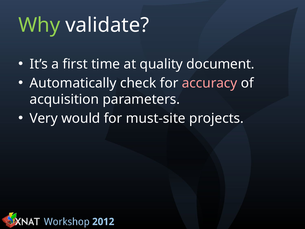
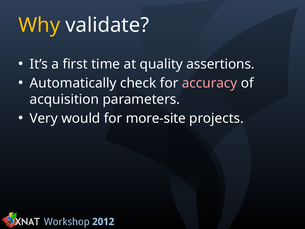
Why colour: light green -> yellow (39, 25)
document: document -> assertions (220, 64)
must-site: must-site -> more-site (156, 118)
